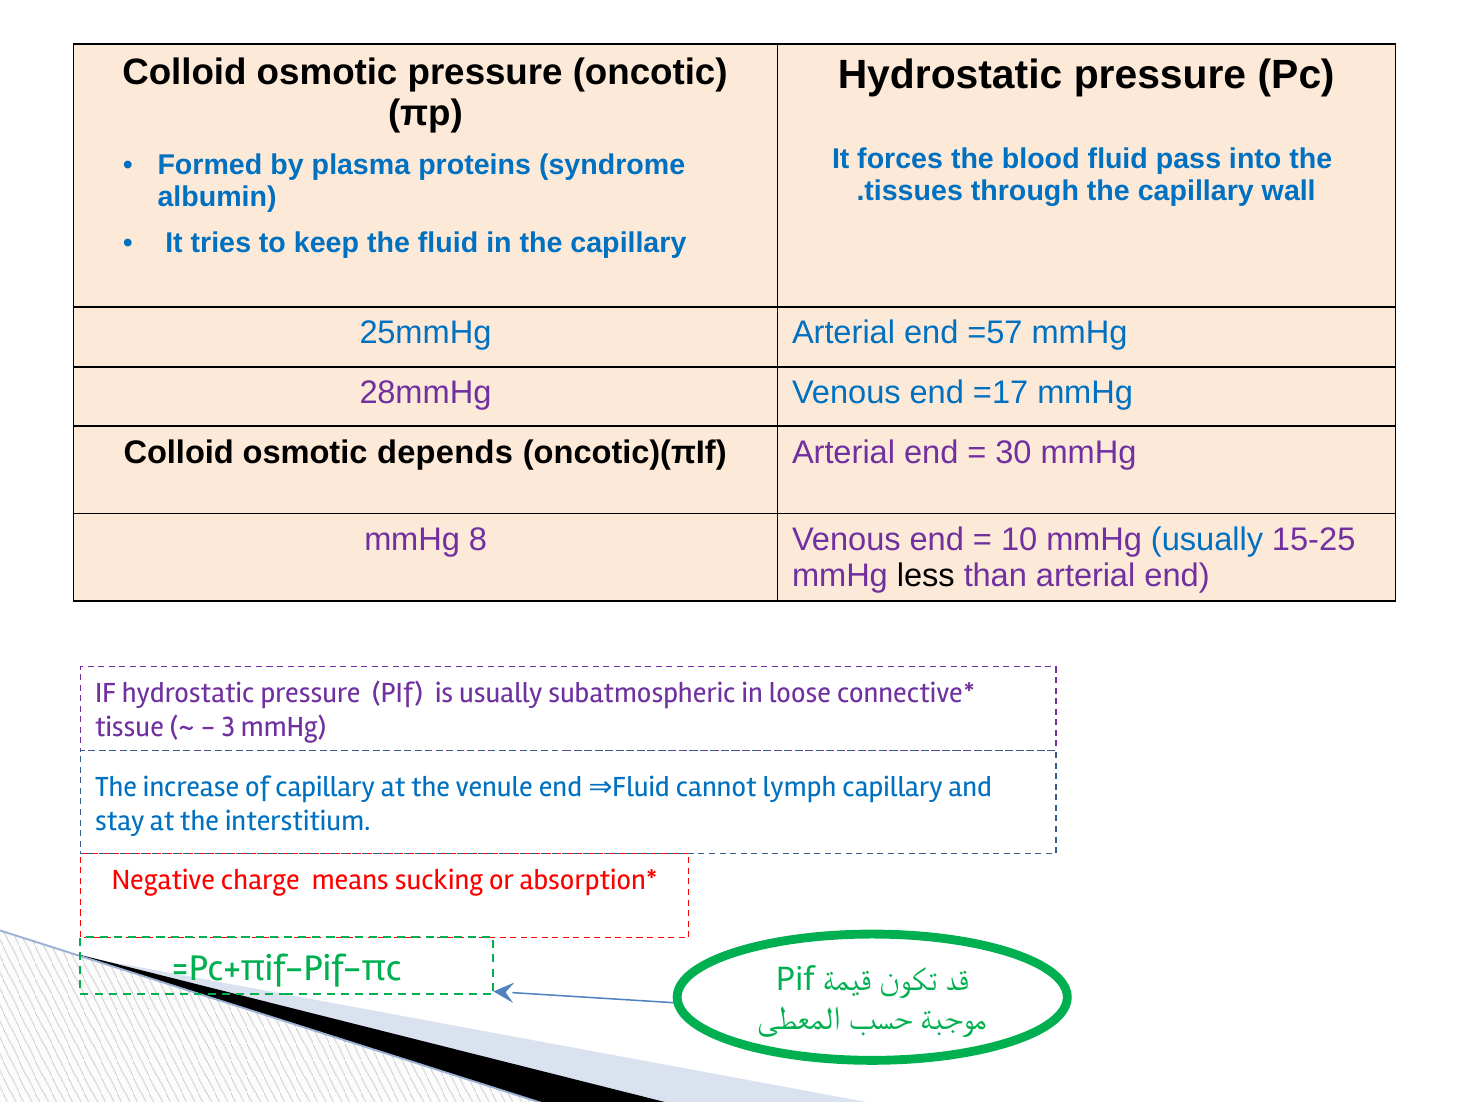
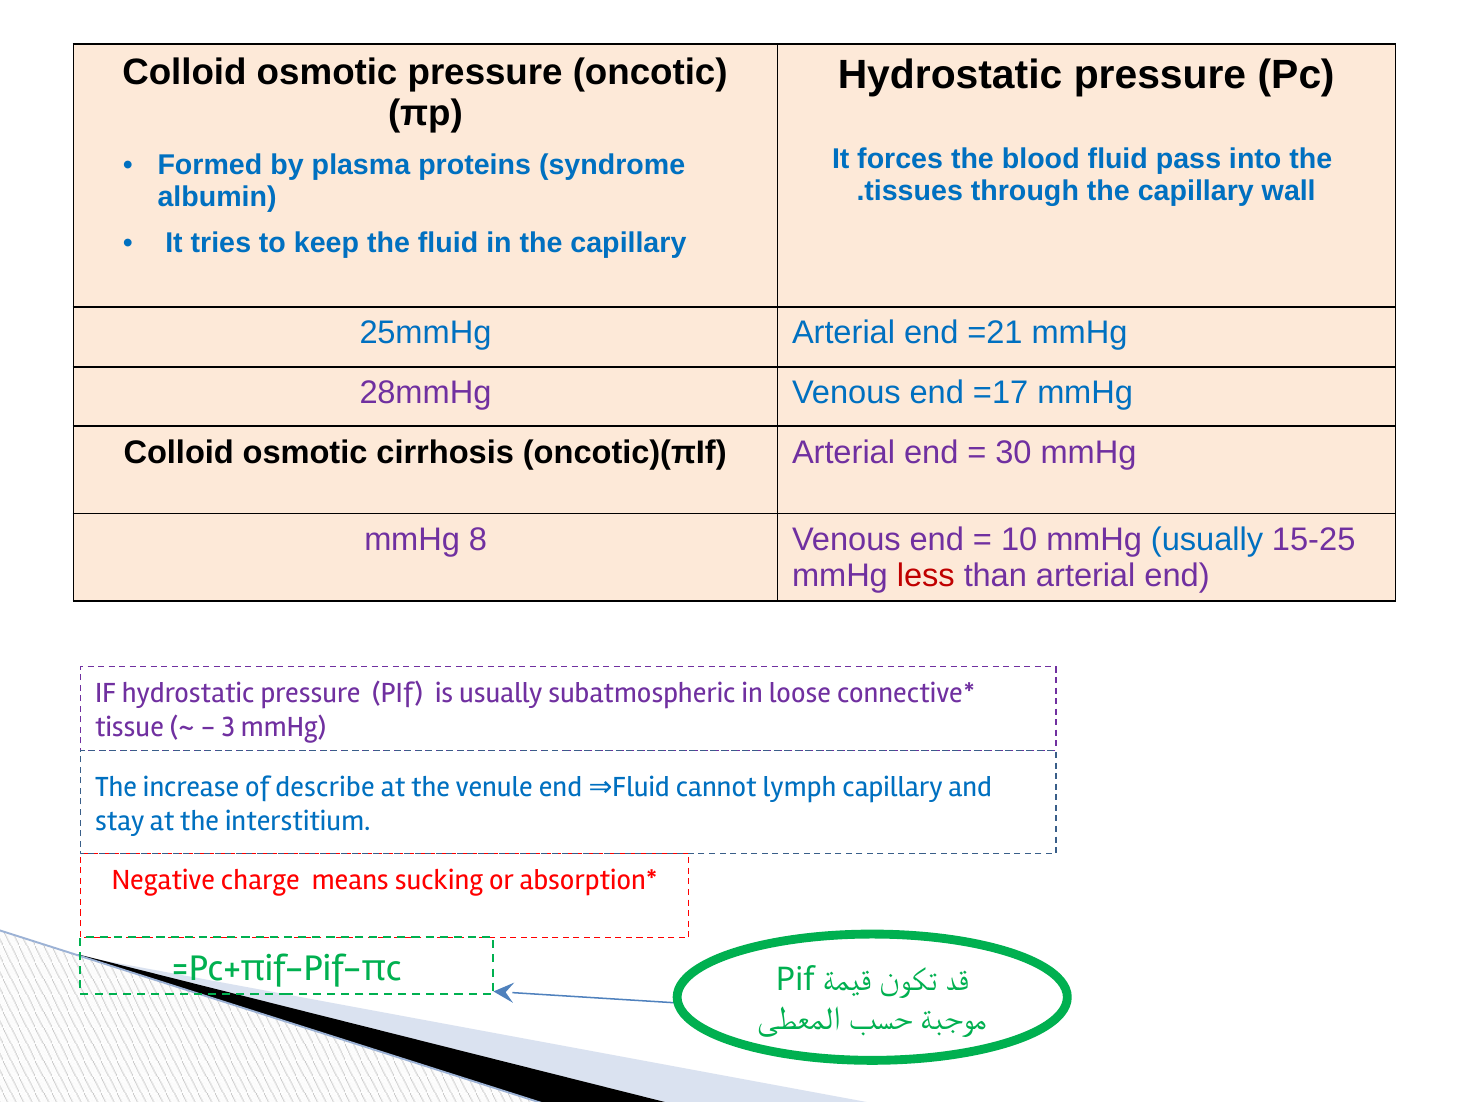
=57: =57 -> =21 (995, 333)
depends: depends -> cirrhosis (445, 452)
less colour: black -> red (926, 576)
of capillary: capillary -> describe (325, 787)
